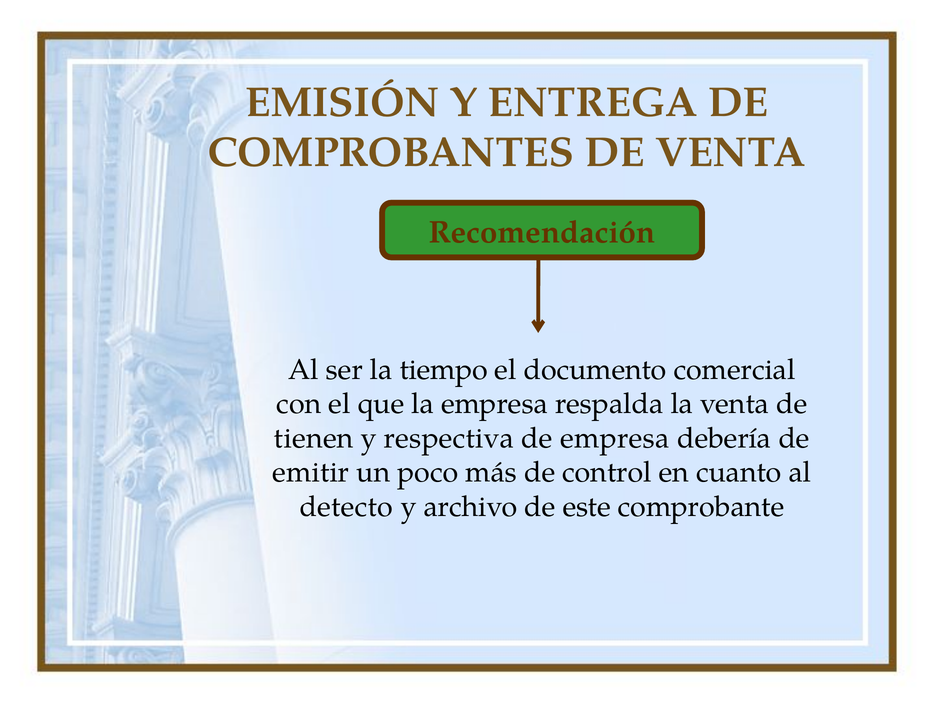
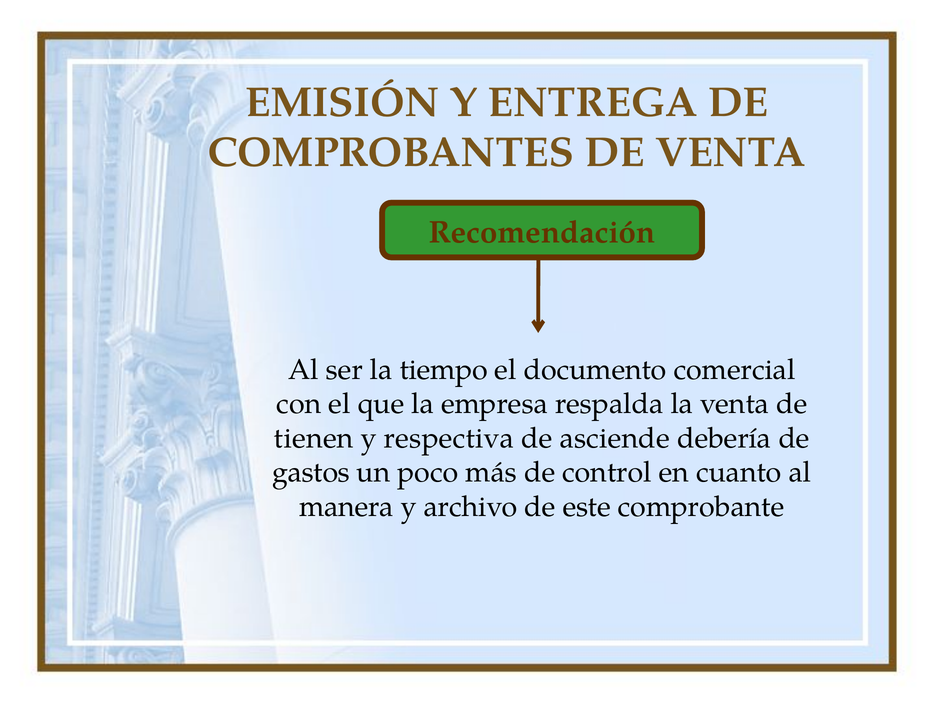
de empresa: empresa -> asciende (615, 438)
emitir: emitir -> gastos (311, 472)
detecto: detecto -> manera (347, 507)
